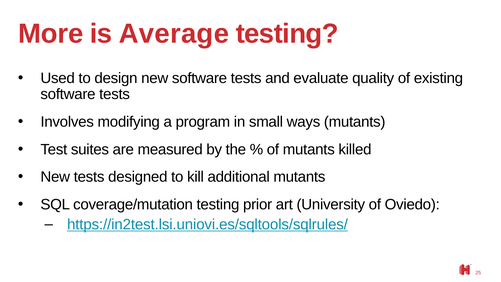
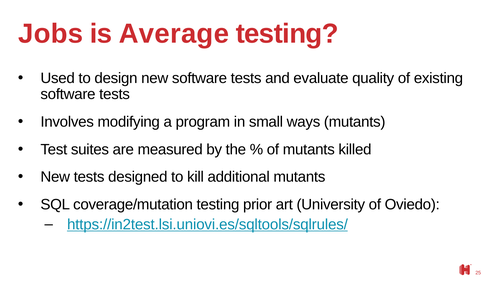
More: More -> Jobs (51, 34)
